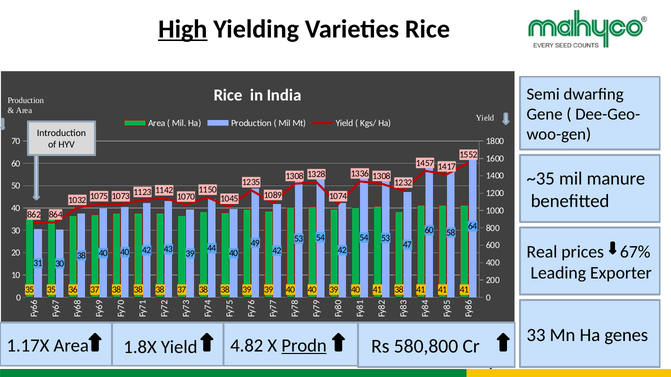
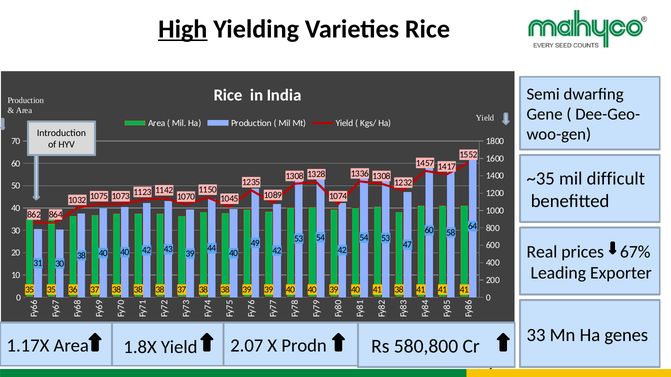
manure: manure -> difficult (616, 179)
4.82: 4.82 -> 2.07 (247, 346)
Prodn underline: present -> none (304, 346)
